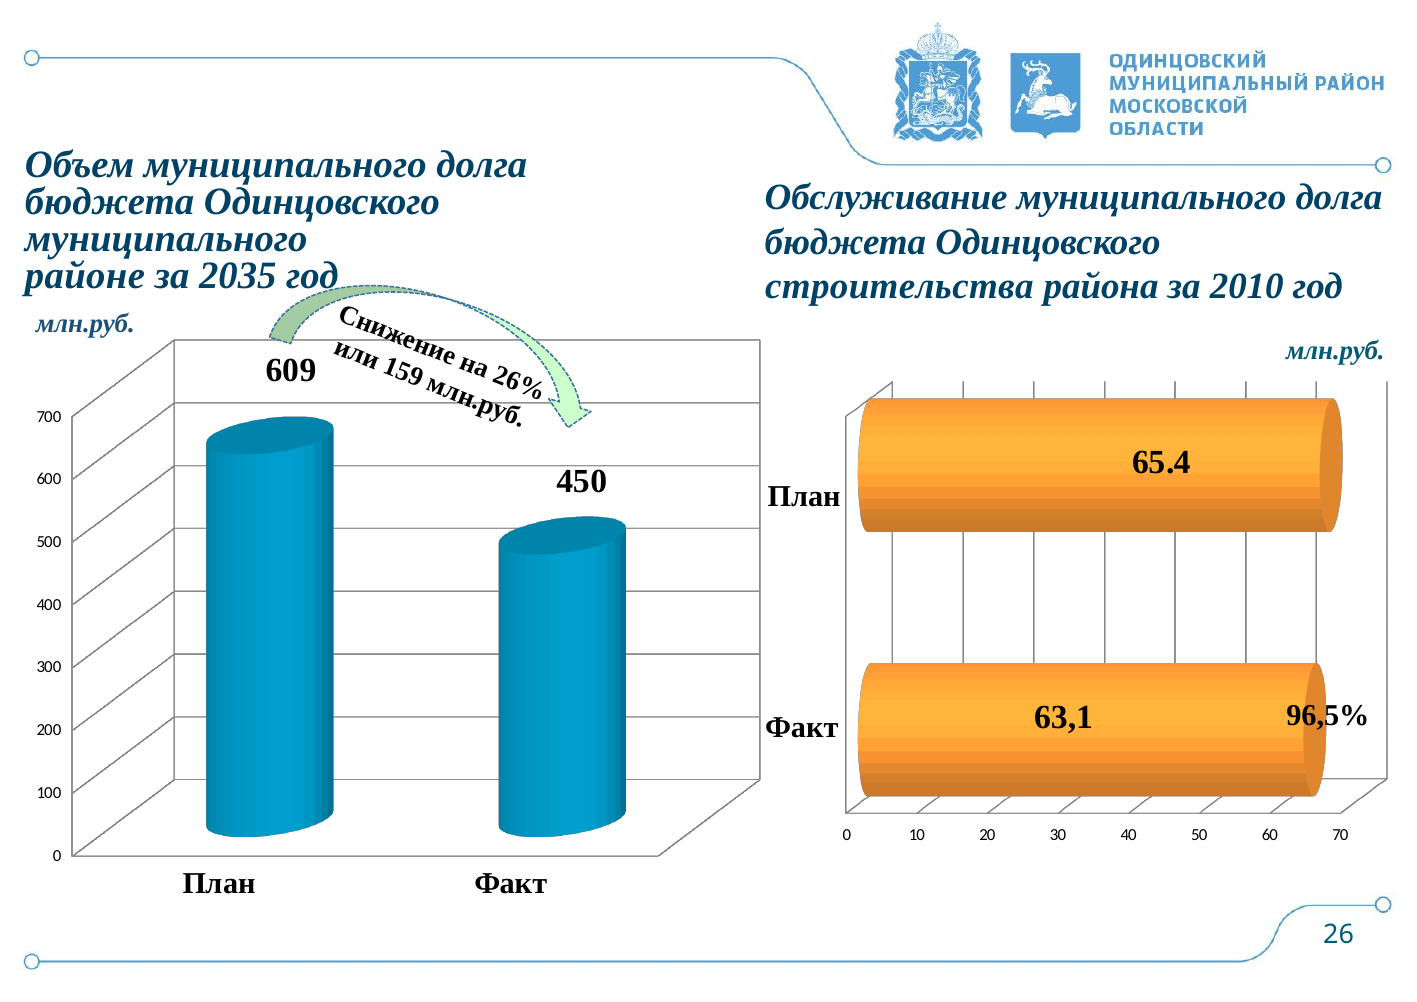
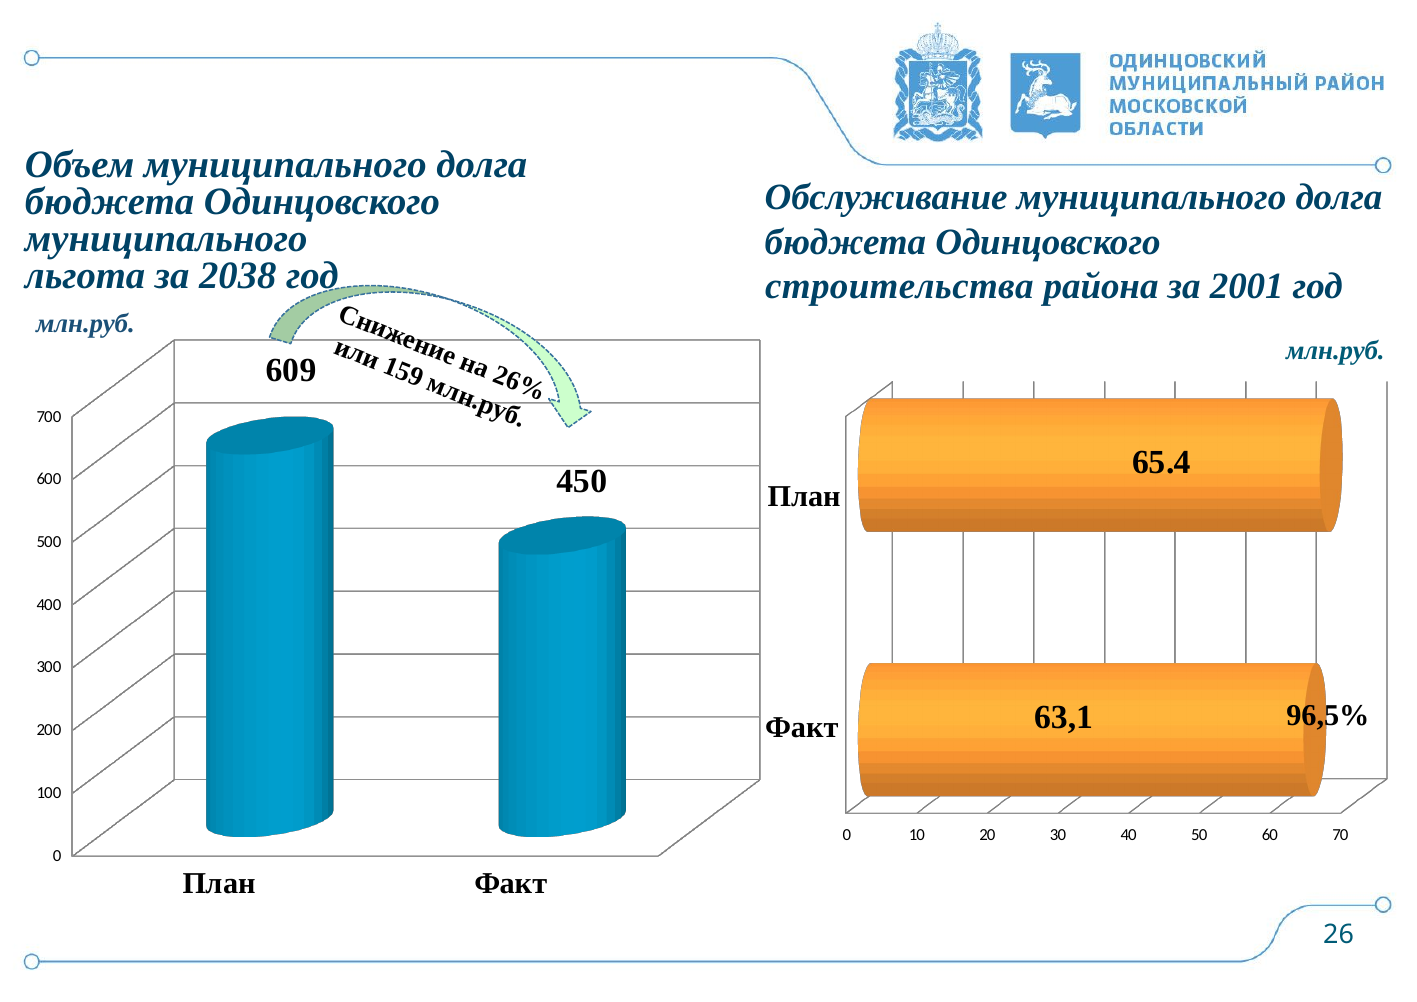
районе: районе -> льгота (85, 276)
2035: 2035 -> 2038 (238, 276)
2010: 2010 -> 2001 (1247, 286)
